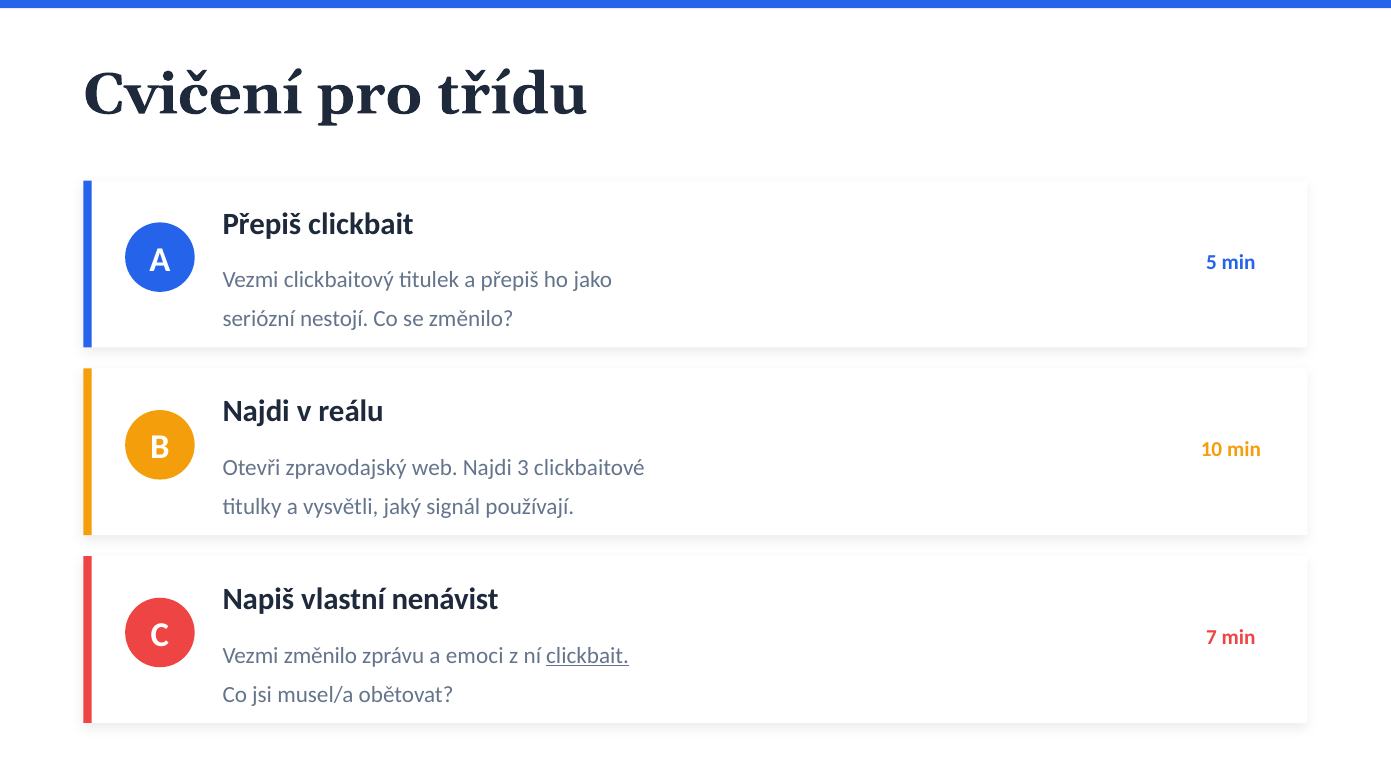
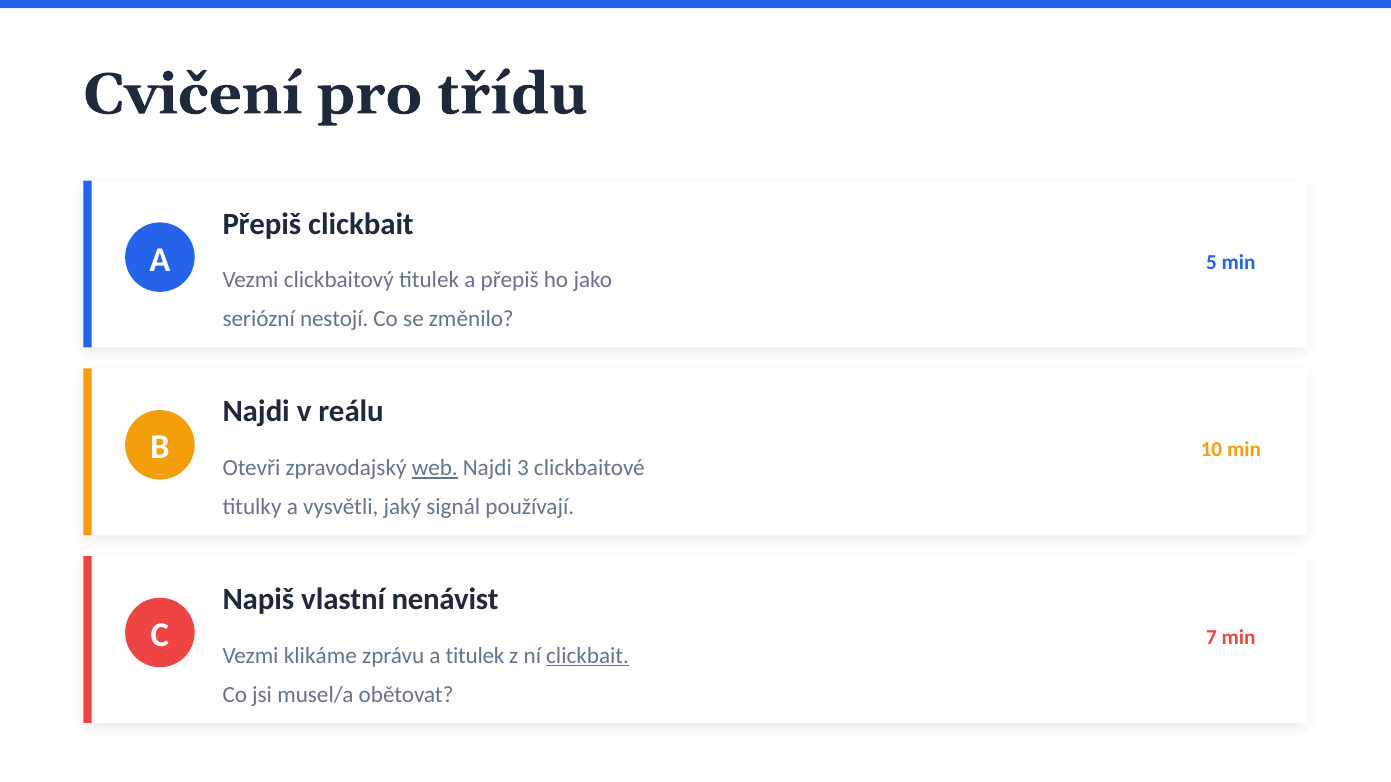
web underline: none -> present (435, 468)
Vezmi změnilo: změnilo -> klikáme (320, 656)
a emoci: emoci -> titulek (475, 656)
